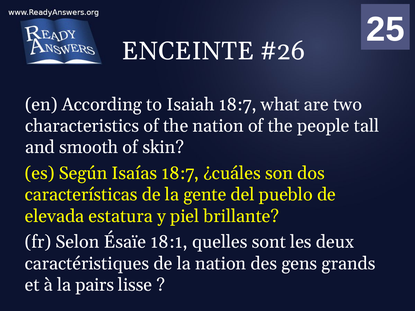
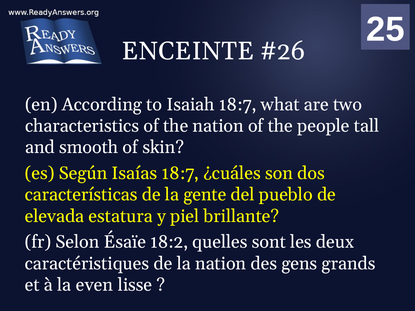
18:1: 18:1 -> 18:2 (169, 242)
pairs: pairs -> even (95, 285)
